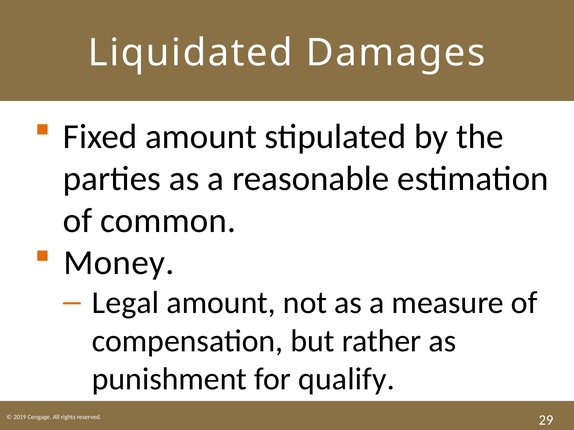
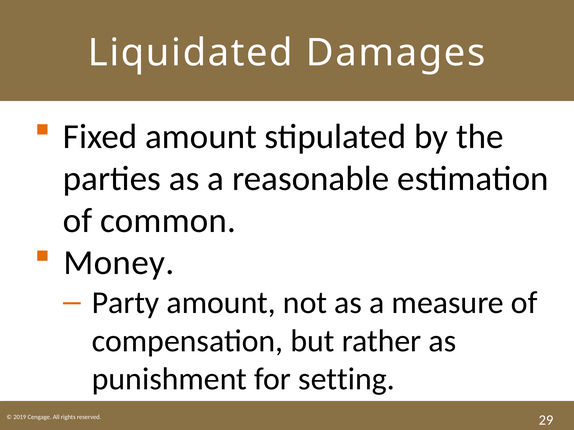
Legal: Legal -> Party (126, 303)
qualify: qualify -> setting (347, 379)
